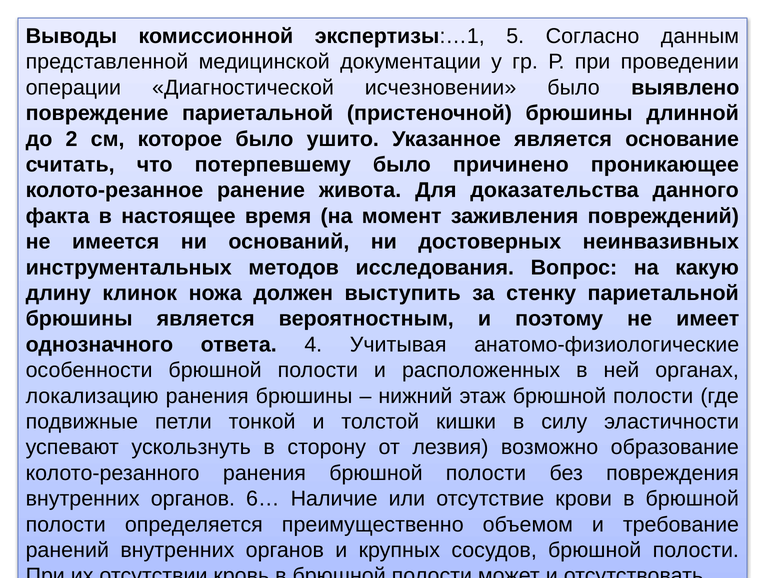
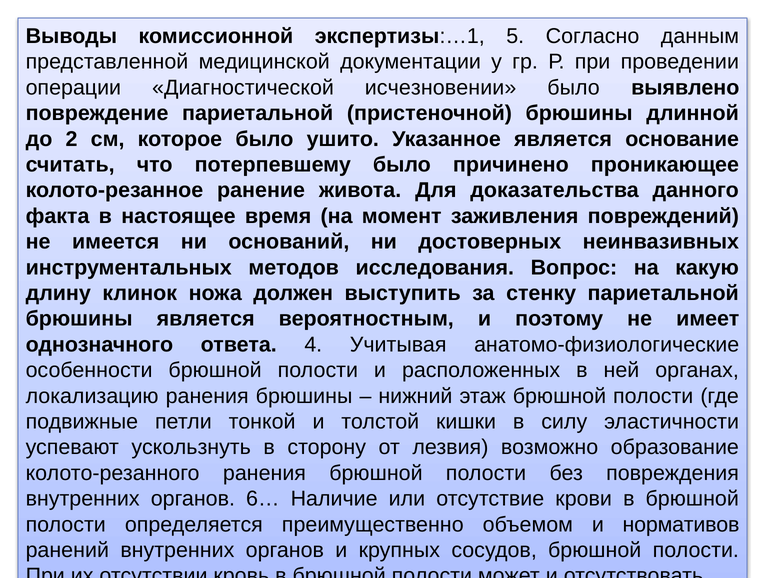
требование: требование -> нормативов (681, 525)
